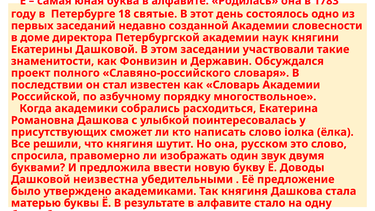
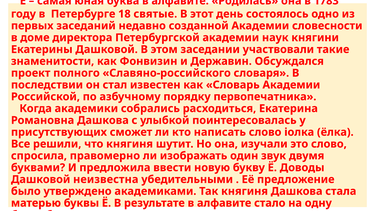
многоствольное: многоствольное -> первопечатника (265, 97)
русском: русском -> изучали (264, 144)
